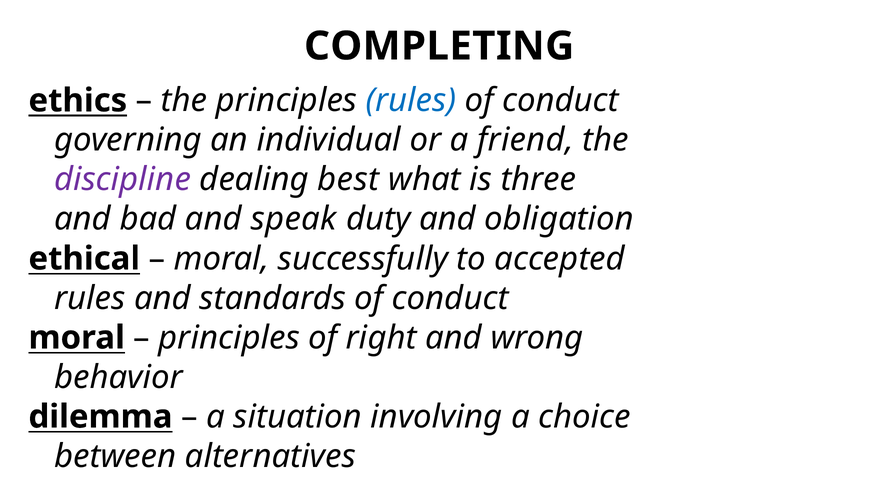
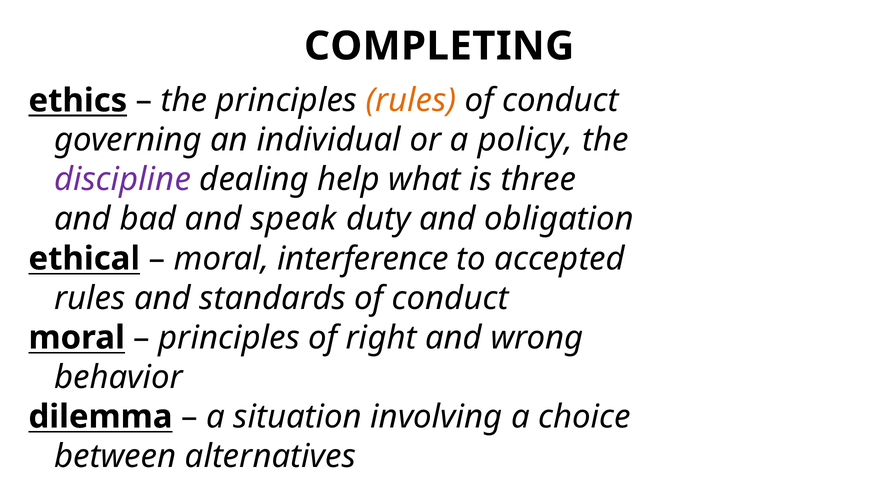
rules colour: blue -> orange (411, 101)
friend: friend -> policy (525, 140)
best: best -> help (349, 180)
successfully: successfully -> interference (363, 259)
